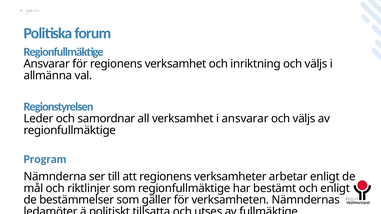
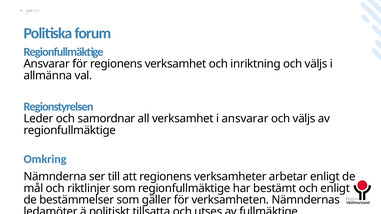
Program: Program -> Omkring (45, 159)
